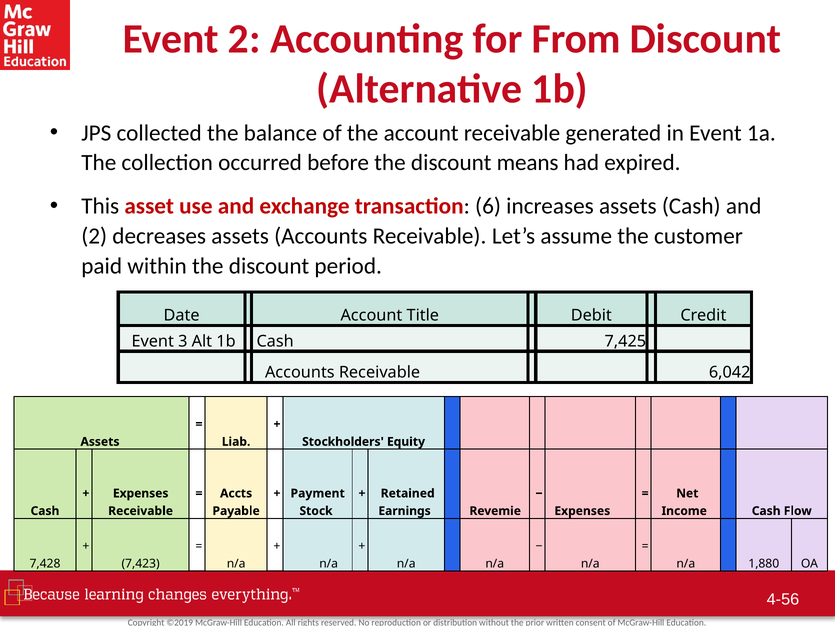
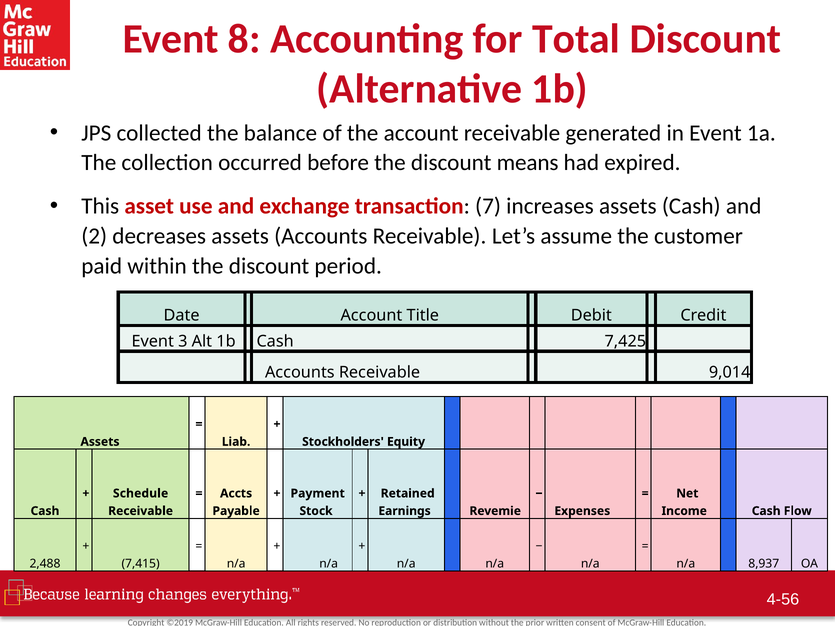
Event 2: 2 -> 8 (244, 39)
From: From -> Total (576, 39)
6: 6 -> 7 (488, 206)
6,042: 6,042 -> 9,014 (730, 373)
Expenses: Expenses -> Schedule (141, 494)
7,428: 7,428 -> 2,488 (45, 564)
7,423: 7,423 -> 7,415 (141, 564)
1,880: 1,880 -> 8,937 (764, 564)
